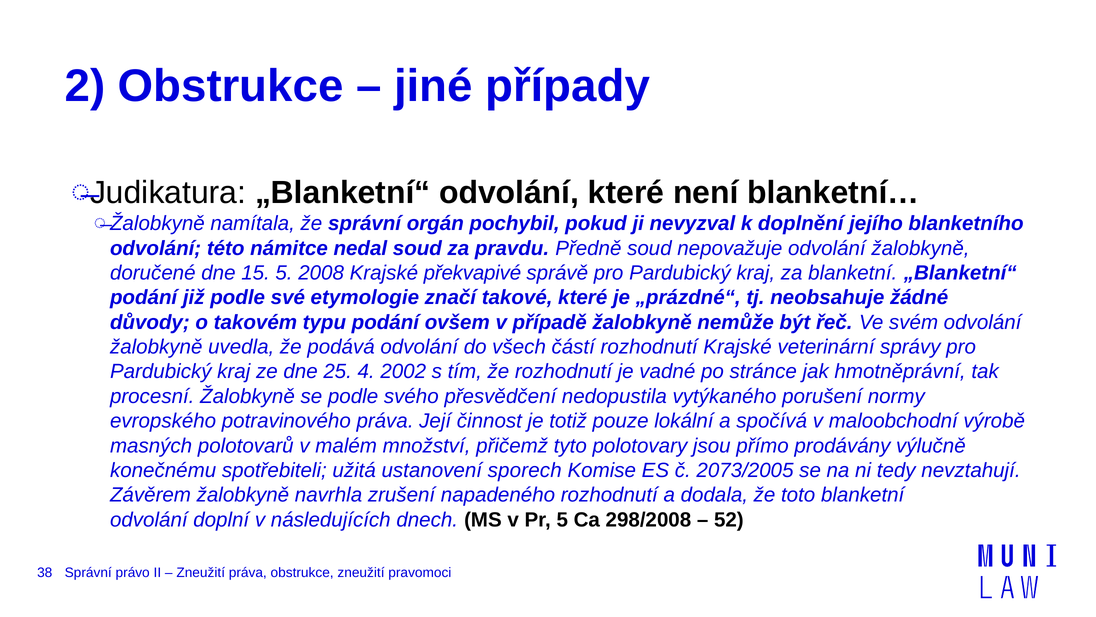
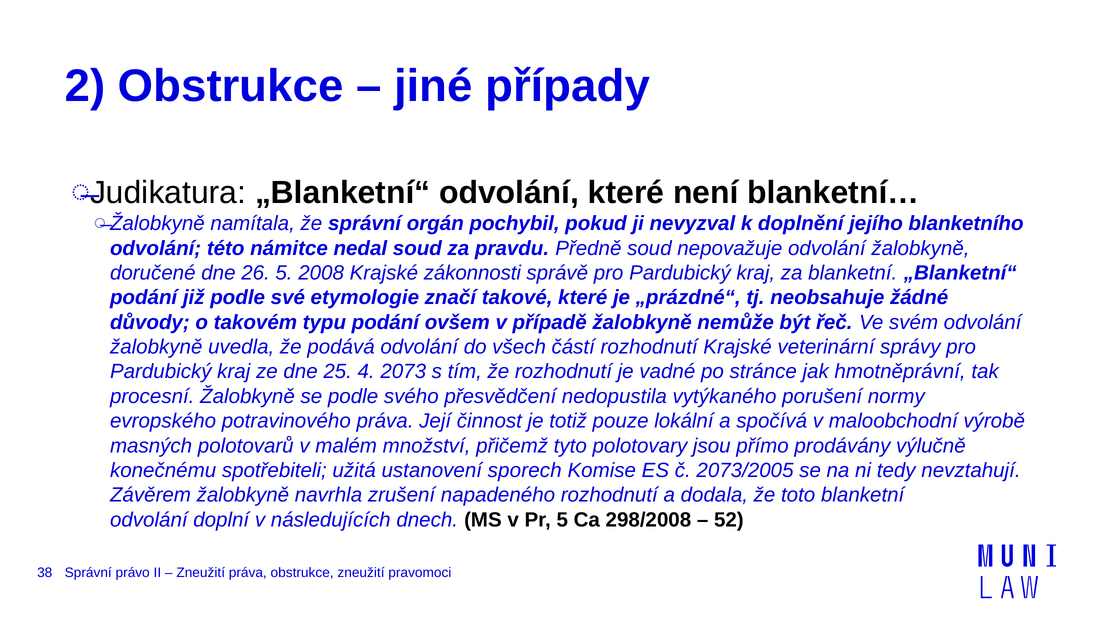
15: 15 -> 26 (256, 273)
překvapivé: překvapivé -> zákonnosti (472, 273)
2002: 2002 -> 2073 (403, 371)
